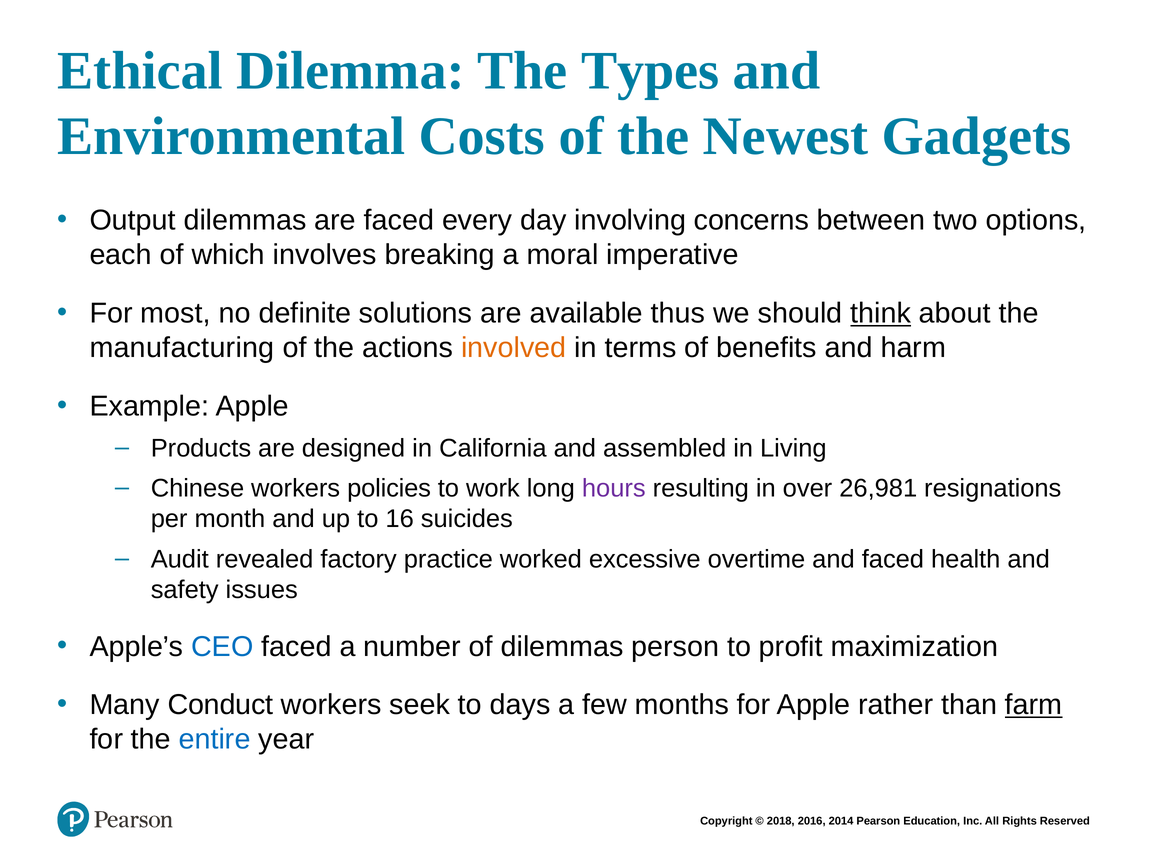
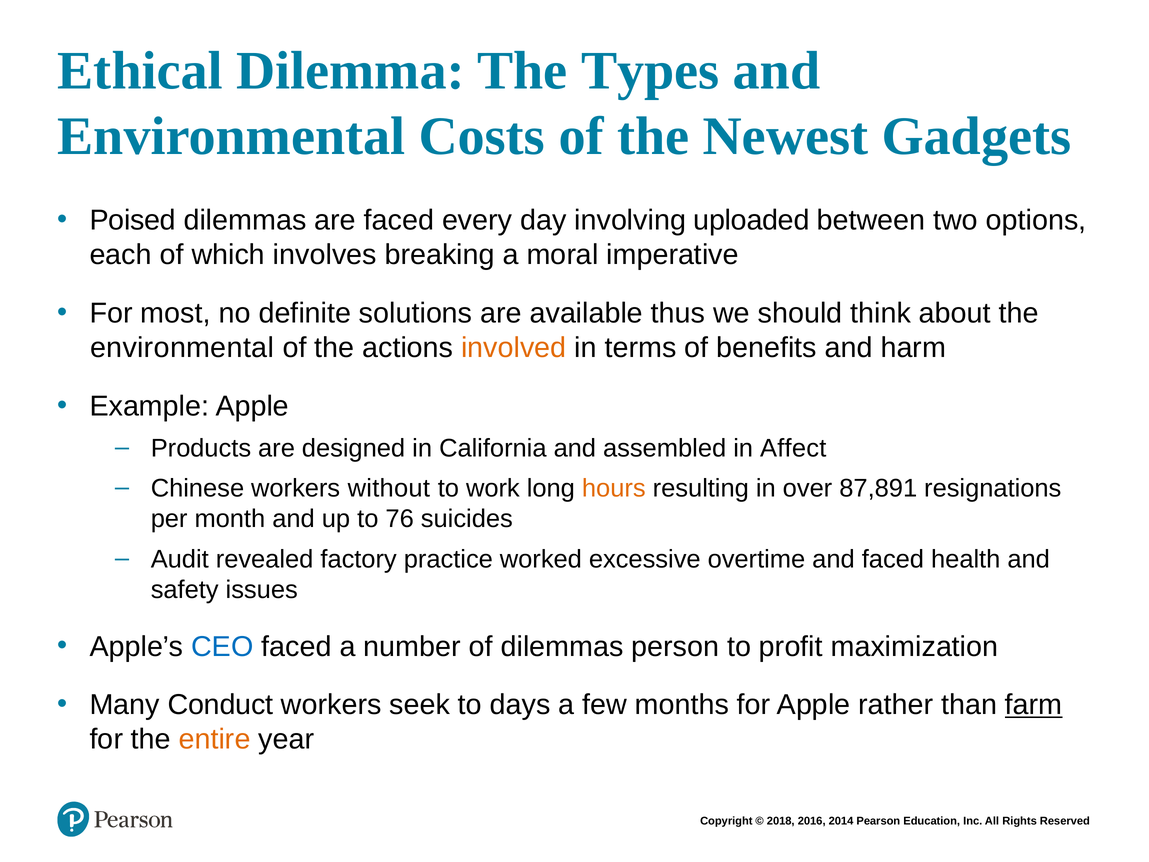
Output: Output -> Poised (133, 220)
concerns: concerns -> uploaded (752, 220)
think underline: present -> none (881, 313)
manufacturing: manufacturing -> environmental (182, 348)
Living: Living -> Affect (793, 448)
policies: policies -> without (389, 488)
hours colour: purple -> orange (614, 488)
26,981: 26,981 -> 87,891 (878, 488)
16: 16 -> 76 (400, 519)
entire colour: blue -> orange (215, 739)
